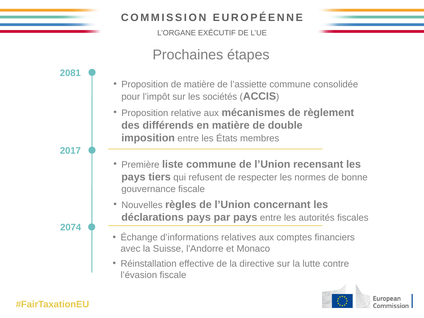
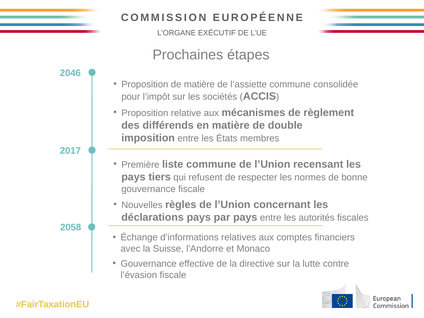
2081: 2081 -> 2046 (70, 73)
2074: 2074 -> 2058 (71, 227)
Réinstallation: Réinstallation -> Gouvernance (149, 264)
